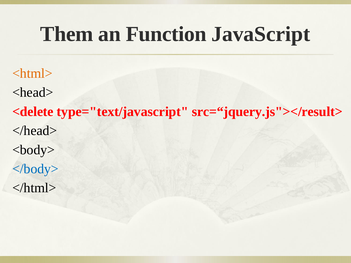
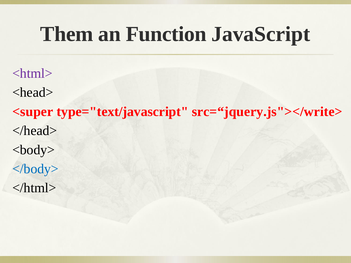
<html> colour: orange -> purple (32, 73)
<delete: <delete -> <super (33, 112)
src=“jquery.js"></result>: src=“jquery.js"></result> -> src=“jquery.js"></write> (267, 112)
